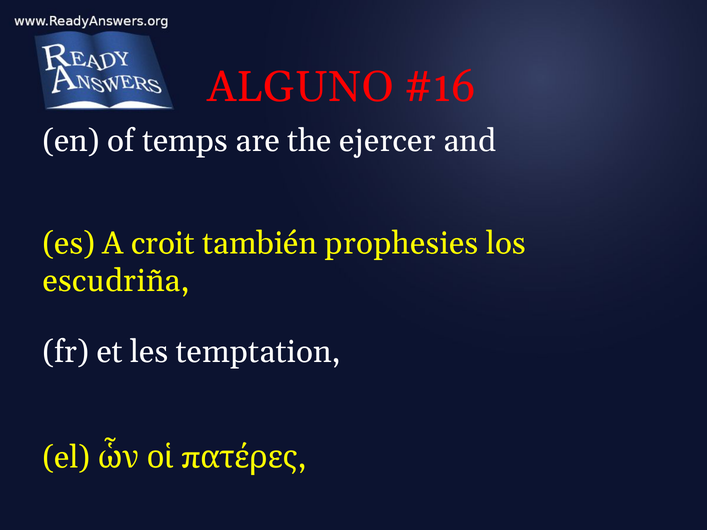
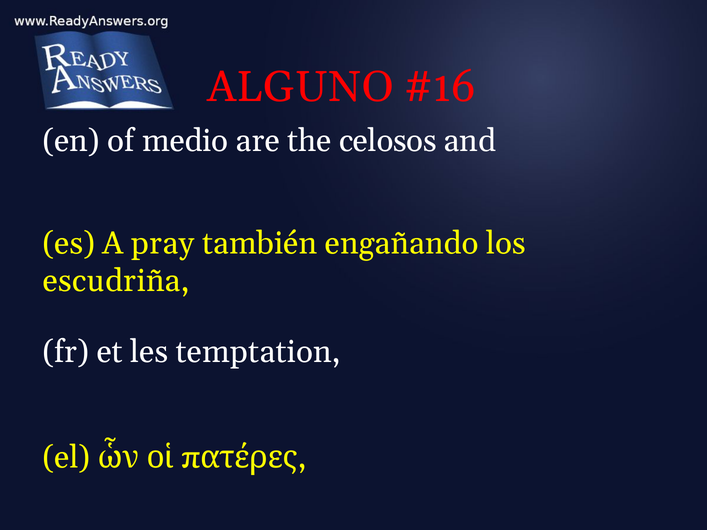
temps: temps -> medio (185, 141)
ejercer: ejercer -> celosos (388, 141)
croit: croit -> pray (163, 243)
prophesies: prophesies -> engañando (402, 243)
